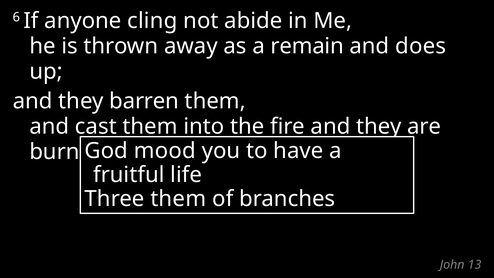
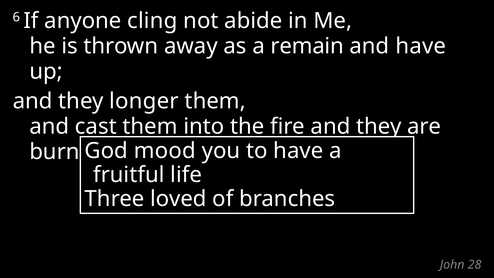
and does: does -> have (421, 46)
barren: barren -> longer (144, 101)
Three them: them -> loved (178, 199)
13: 13 -> 28 (475, 265)
